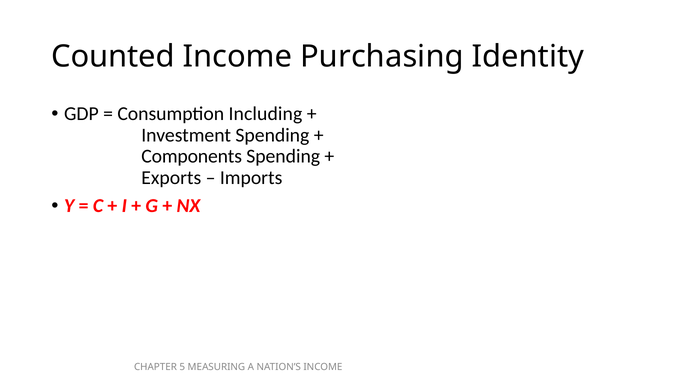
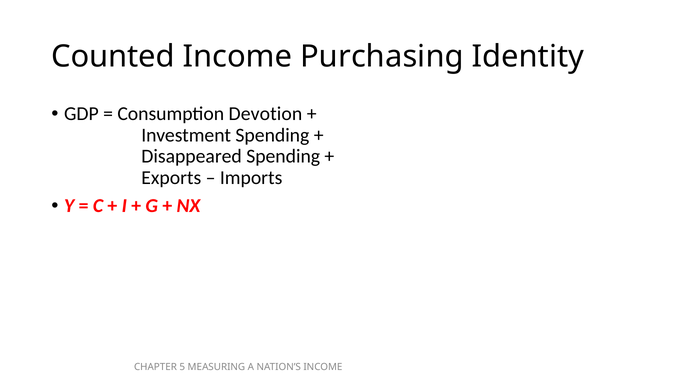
Including: Including -> Devotion (265, 114)
Components: Components -> Disappeared (192, 157)
